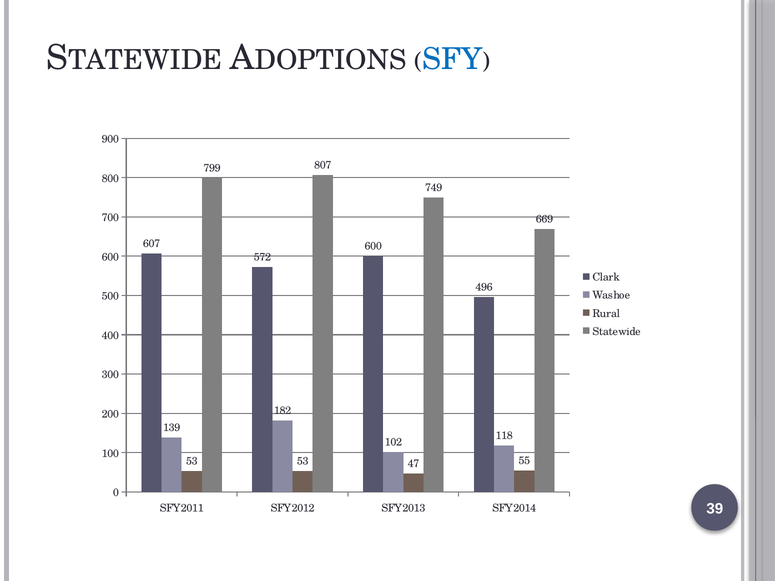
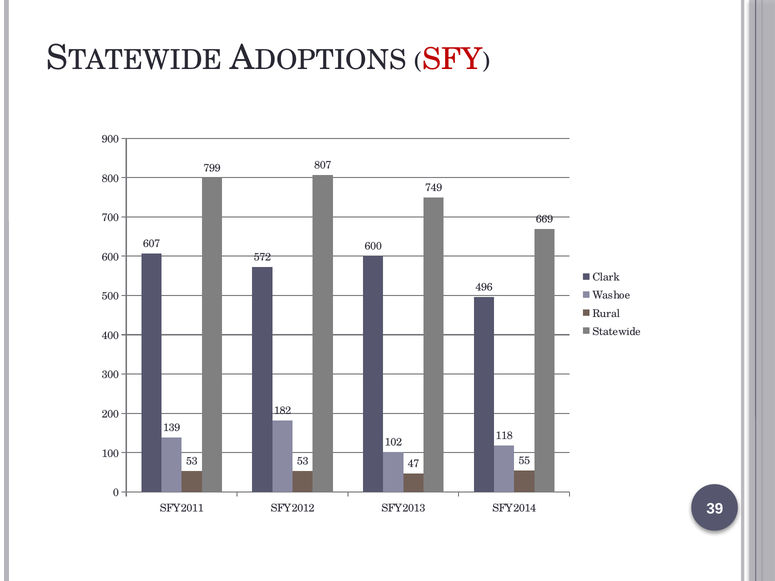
SFY colour: blue -> red (452, 59)
